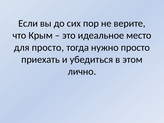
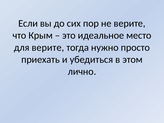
для просто: просто -> верите (48, 47)
